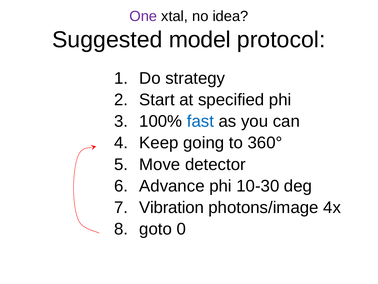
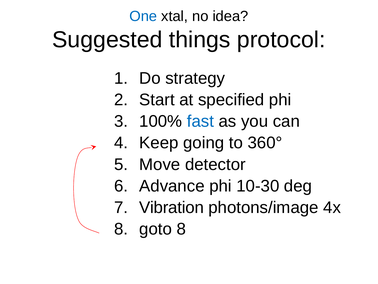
One colour: purple -> blue (143, 16)
model: model -> things (200, 40)
goto 0: 0 -> 8 (181, 229)
